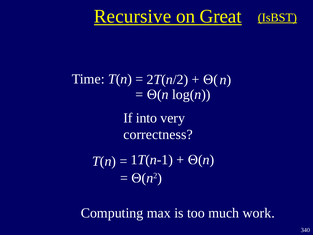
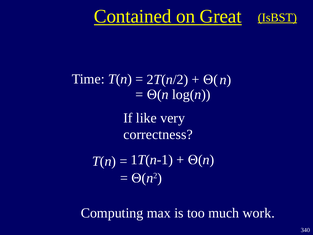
Recursive: Recursive -> Contained (133, 16)
into: into -> like (146, 118)
